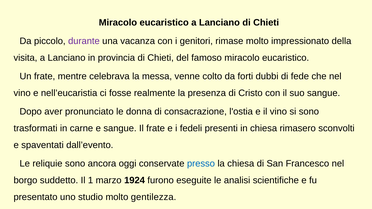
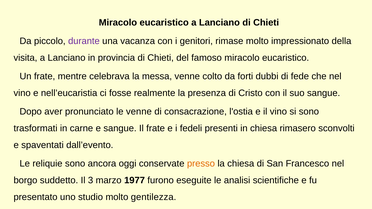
le donna: donna -> venne (139, 112)
presso colour: blue -> orange (201, 164)
1: 1 -> 3 (91, 181)
1924: 1924 -> 1977 (135, 181)
